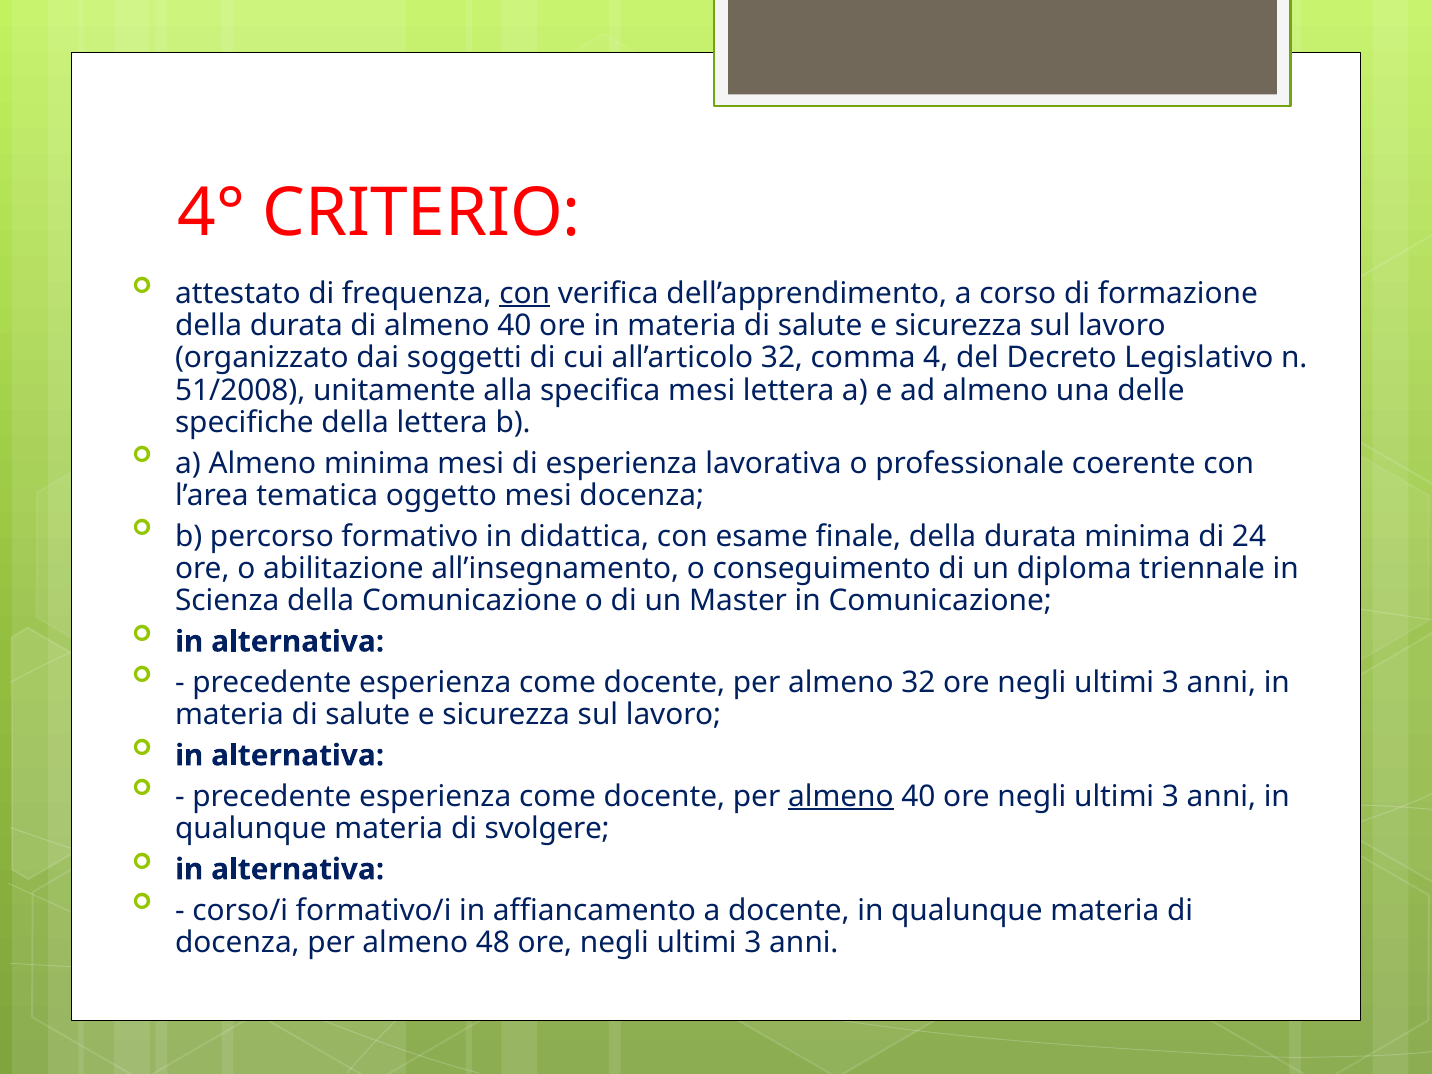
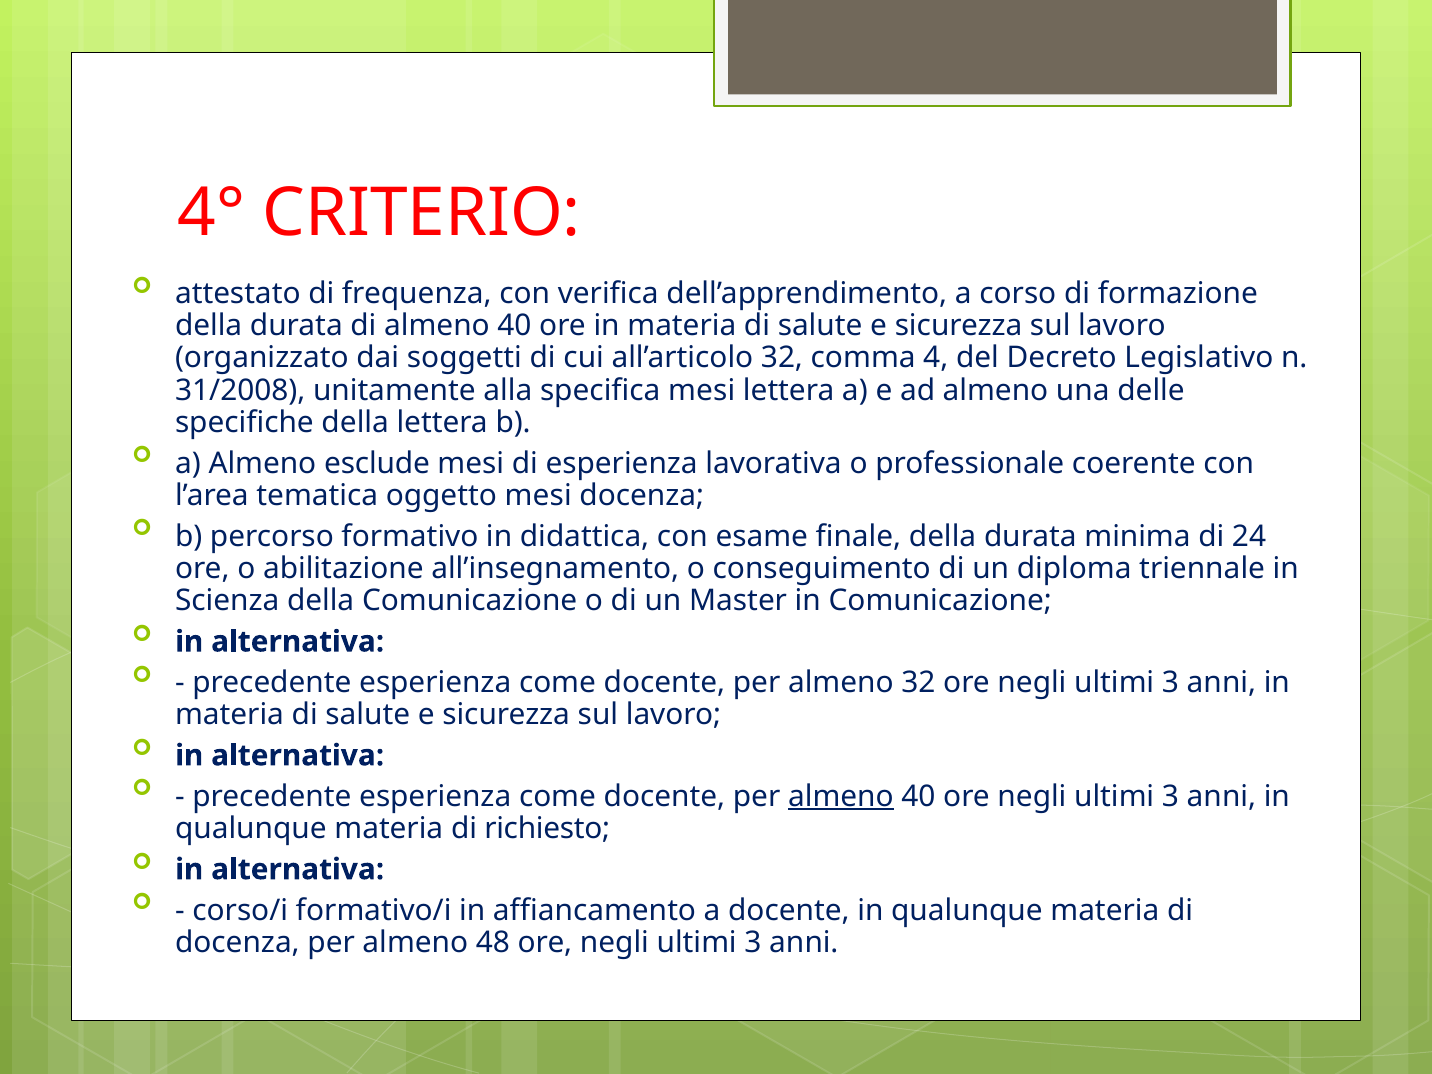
con underline: present -> none (525, 293)
51/2008: 51/2008 -> 31/2008 (240, 390)
Almeno minima: minima -> esclude (377, 463)
svolgere: svolgere -> richiesto (547, 829)
